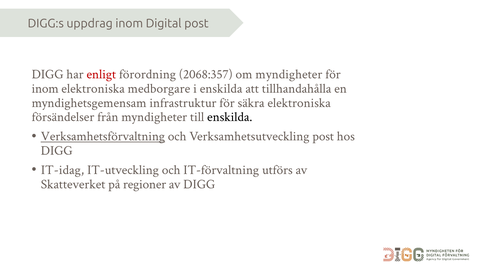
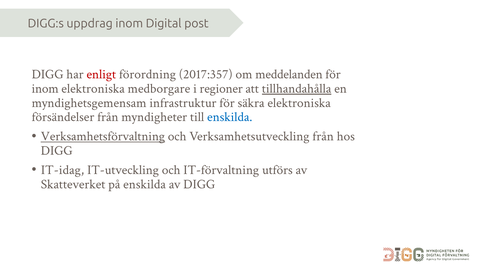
2068:357: 2068:357 -> 2017:357 (206, 74)
om myndigheter: myndigheter -> meddelanden (289, 74)
i enskilda: enskilda -> regioner (221, 88)
tillhandahålla underline: none -> present (297, 88)
enskilda colour: black -> blue (230, 117)
Verksamhetsutveckling post: post -> från (323, 136)
på regioner: regioner -> enskilda (145, 184)
